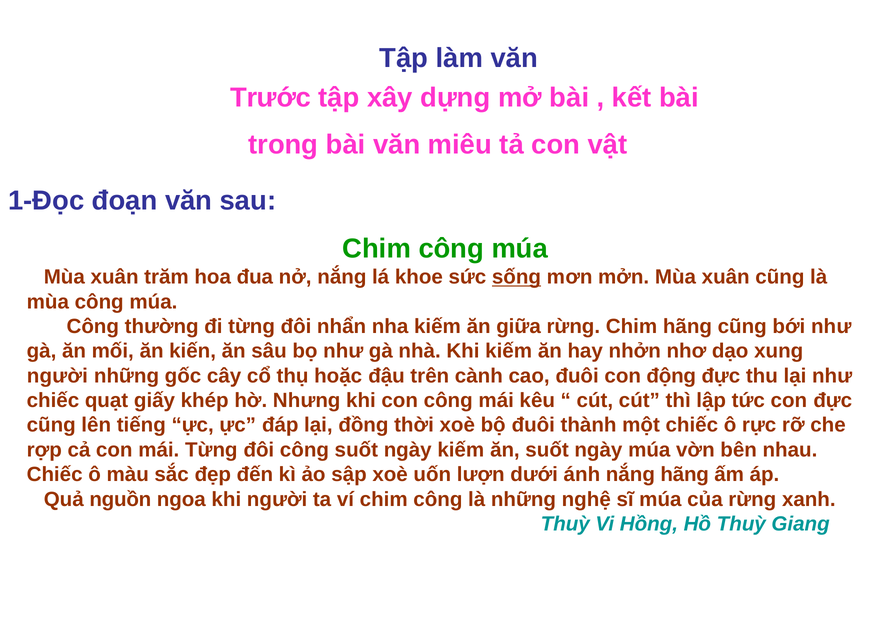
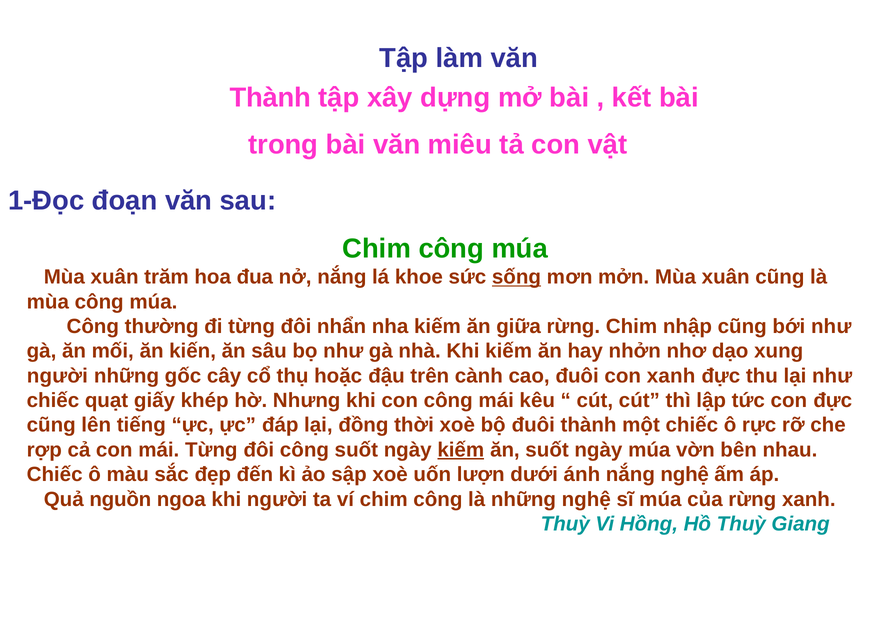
Trước: Trước -> Thành (271, 98)
Chim hãng: hãng -> nhập (687, 326)
con động: động -> xanh (671, 376)
kiếm underline: none -> present (461, 450)
nắng hãng: hãng -> nghệ (685, 474)
